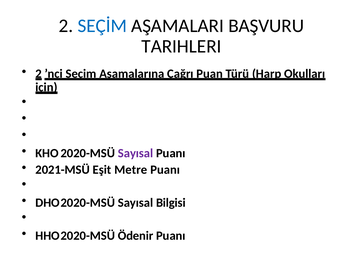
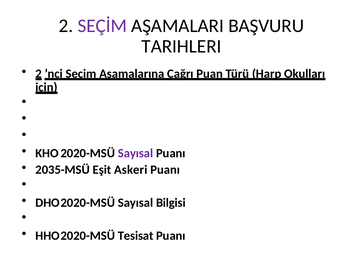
SEÇİM colour: blue -> purple (102, 26)
2021-MSÜ: 2021-MSÜ -> 2035-MSÜ (63, 170)
Metre: Metre -> Askeri (131, 170)
Ödenir: Ödenir -> Tesisat (136, 236)
